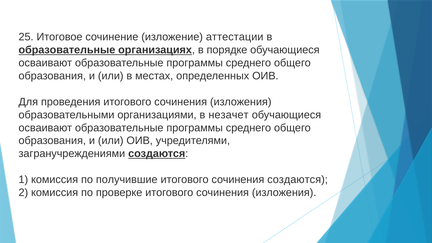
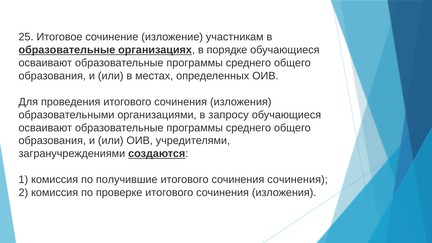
аттестации: аттестации -> участникам (235, 37)
незачет: незачет -> запросу (229, 115)
сочинения создаются: создаются -> сочинения (298, 180)
